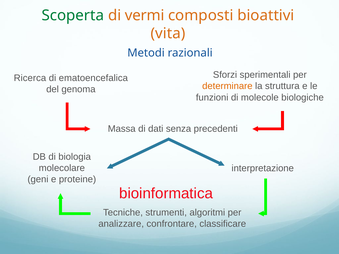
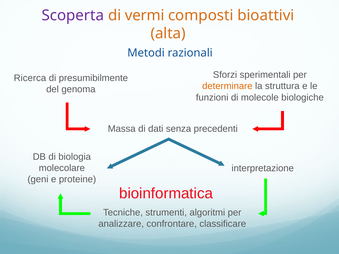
Scoperta colour: green -> purple (73, 15)
vita: vita -> alta (168, 34)
ematoencefalica: ematoencefalica -> presumibilmente (93, 78)
